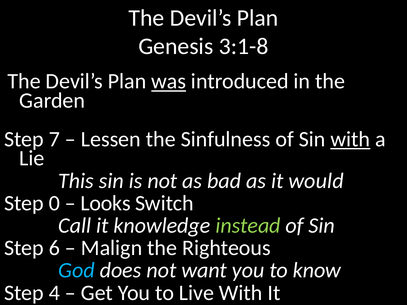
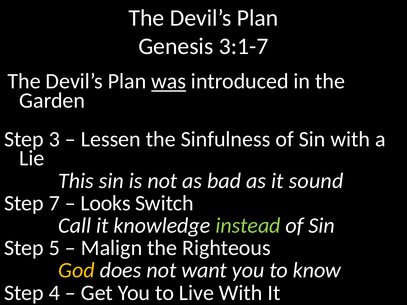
3:1-8: 3:1-8 -> 3:1-7 (244, 46)
7: 7 -> 3 (54, 139)
with underline: present -> none (350, 139)
would: would -> sound (316, 181)
0: 0 -> 7 (54, 203)
6: 6 -> 5 (54, 248)
God colour: light blue -> yellow (76, 271)
